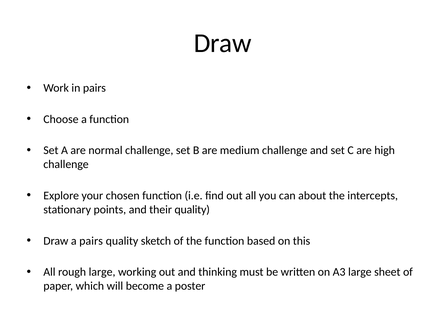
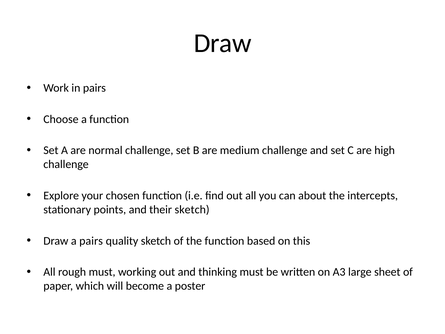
their quality: quality -> sketch (192, 210)
rough large: large -> must (102, 272)
